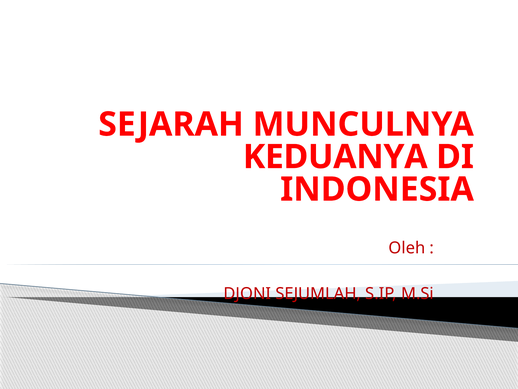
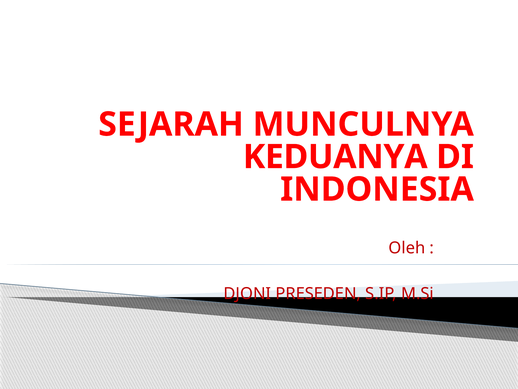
SEJUMLAH: SEJUMLAH -> PRESEDEN (318, 293)
